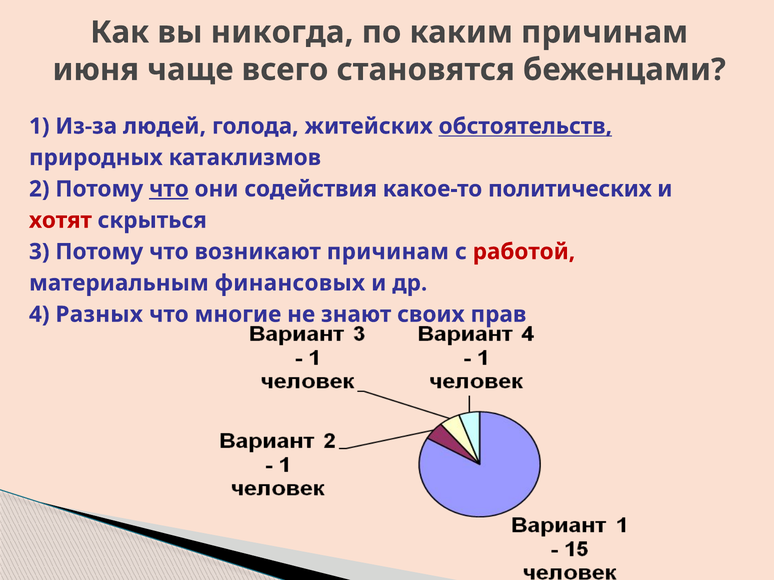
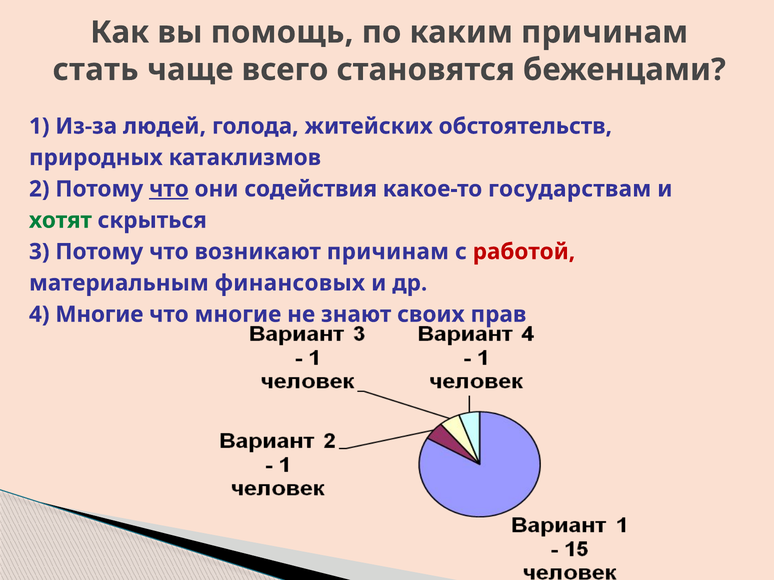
никогда: никогда -> помощь (282, 32)
июня: июня -> стать (96, 70)
обстоятельств underline: present -> none (525, 126)
политических: политических -> государствам (570, 189)
хотят colour: red -> green (60, 221)
4 Разных: Разных -> Многие (99, 315)
